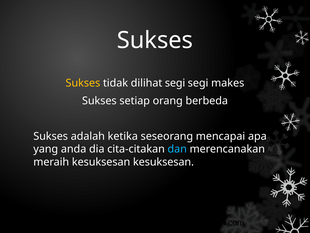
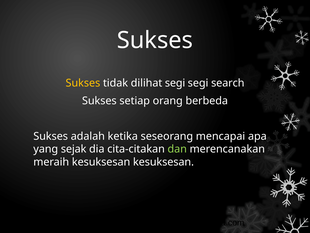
makes: makes -> search (228, 83)
anda: anda -> sejak (74, 149)
dan colour: light blue -> light green (177, 149)
